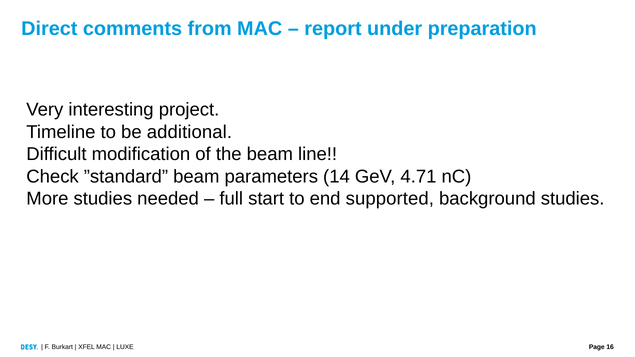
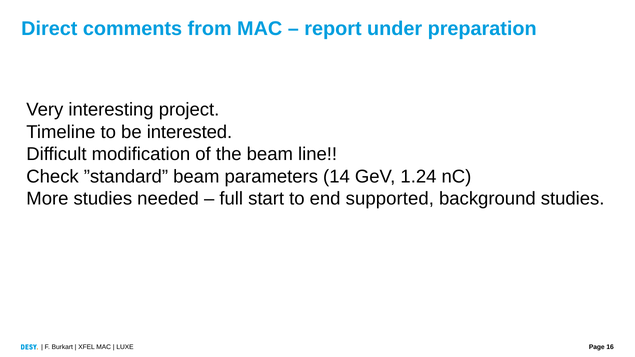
additional: additional -> interested (189, 132)
4.71: 4.71 -> 1.24 (418, 177)
